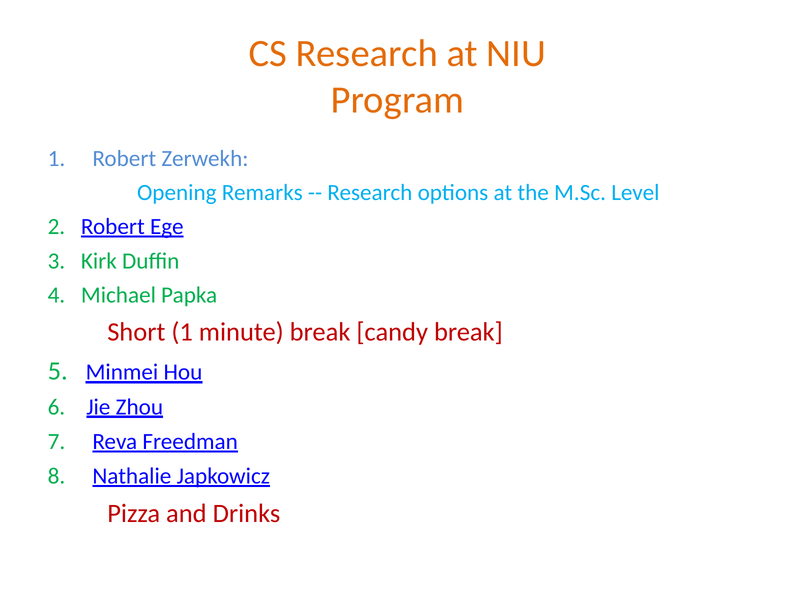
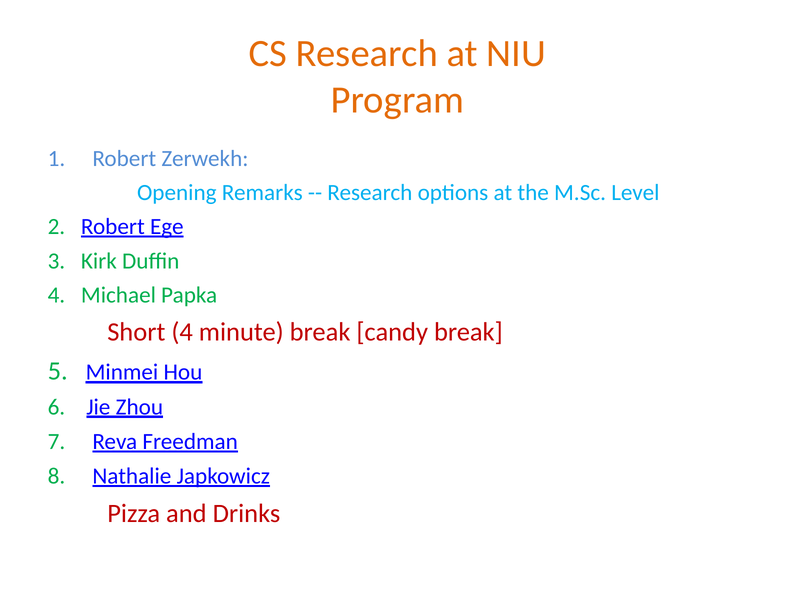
Short 1: 1 -> 4 (182, 332)
